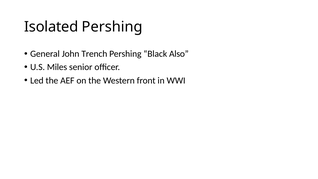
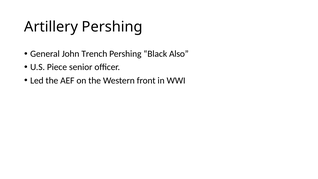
Isolated: Isolated -> Artillery (51, 27)
Miles: Miles -> Piece (57, 67)
